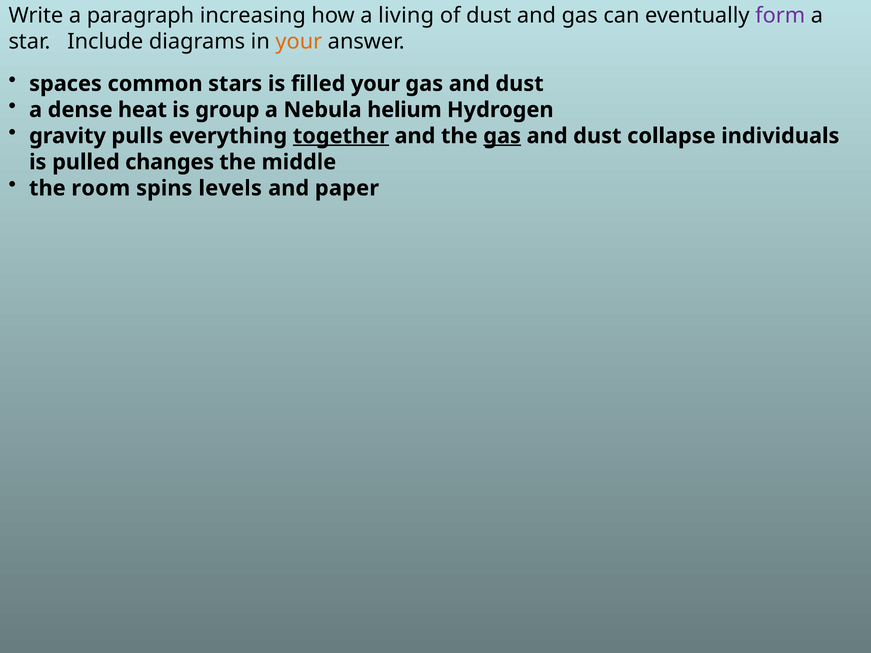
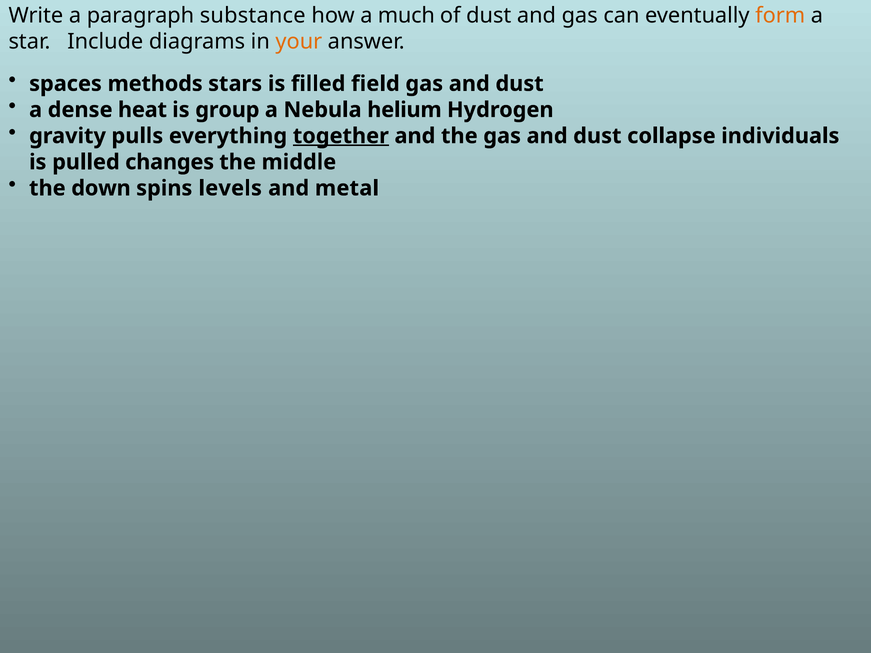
increasing: increasing -> substance (253, 16)
living: living -> much (406, 16)
form colour: purple -> orange (780, 16)
common: common -> methods (155, 84)
filled your: your -> field (375, 84)
gas underline: present -> none (502, 136)
room: room -> down (101, 188)
paper: paper -> metal (347, 188)
